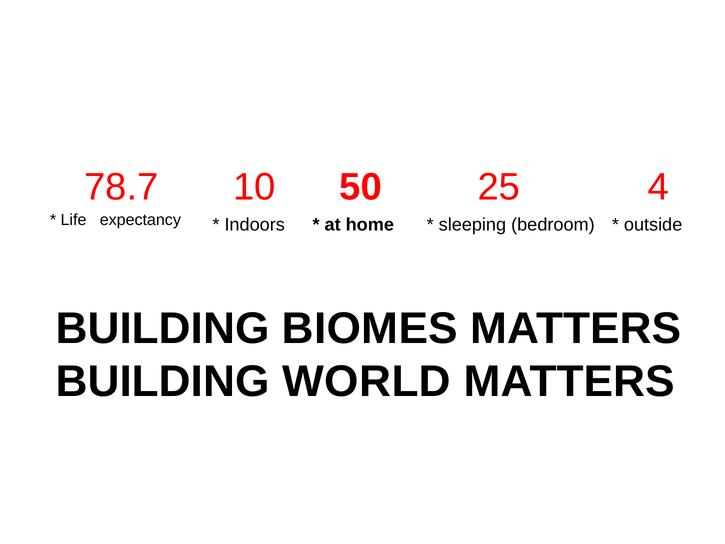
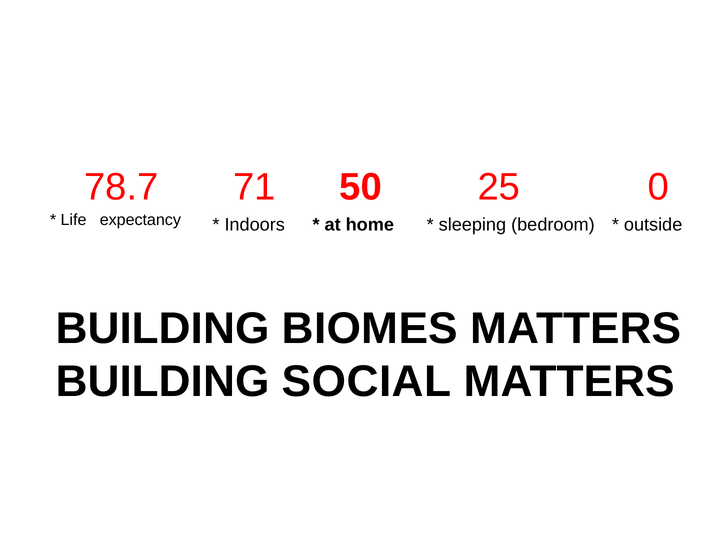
10: 10 -> 71 (254, 187)
4: 4 -> 0 (658, 187)
WORLD: WORLD -> SOCIAL (367, 382)
